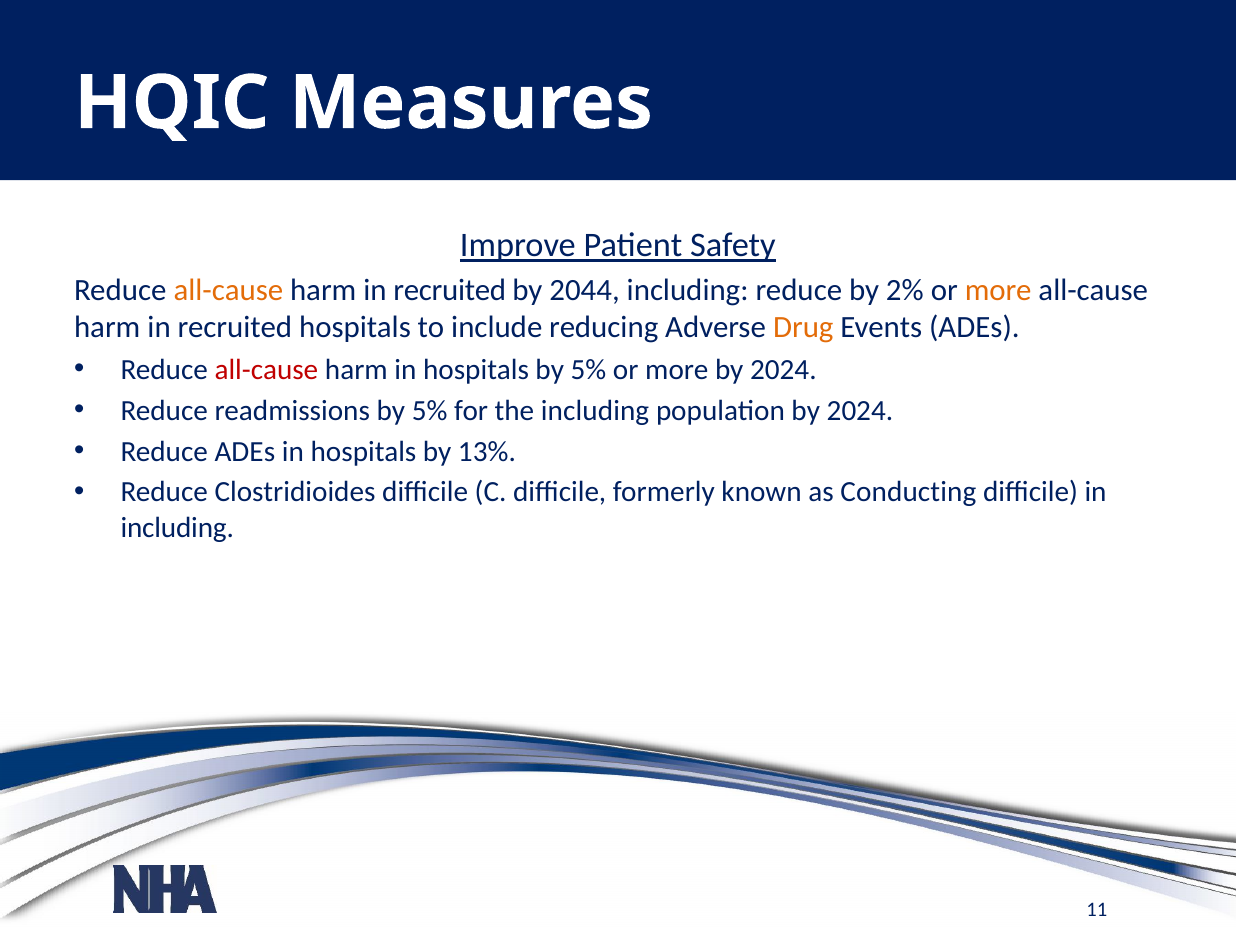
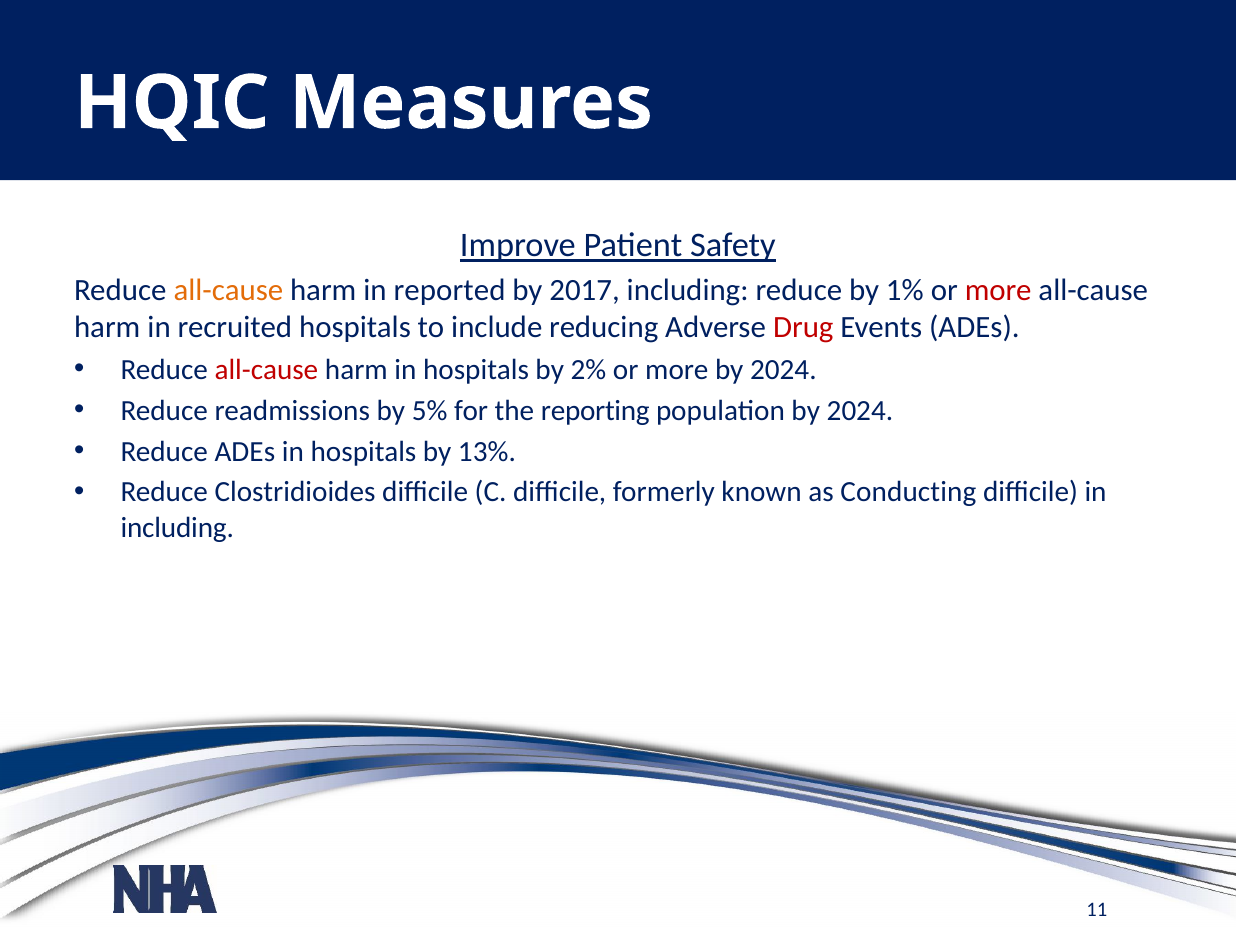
recruited: recruited -> reported (450, 291)
2044: 2044 -> 2017 (585, 291)
2%: 2% -> 1% (905, 291)
more colour: orange -> red (998, 291)
Drug colour: orange -> red (803, 328)
hospitals by 5%: 5% -> 2% (589, 370)
the including: including -> reporting (595, 410)
